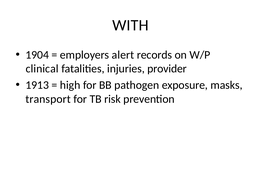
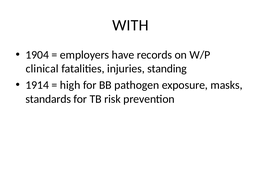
alert: alert -> have (123, 55)
provider: provider -> standing (167, 69)
1913: 1913 -> 1914 (37, 85)
transport: transport -> standards (48, 99)
